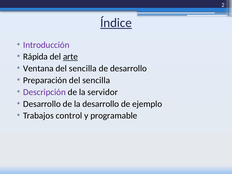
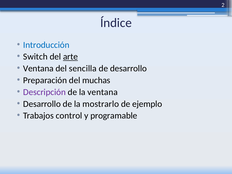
Índice underline: present -> none (116, 23)
Introducción colour: purple -> blue (46, 45)
Rápida: Rápida -> Switch (35, 57)
Preparación del sencilla: sencilla -> muchas (96, 80)
la servidor: servidor -> ventana (103, 92)
la desarrollo: desarrollo -> mostrarlo (101, 104)
